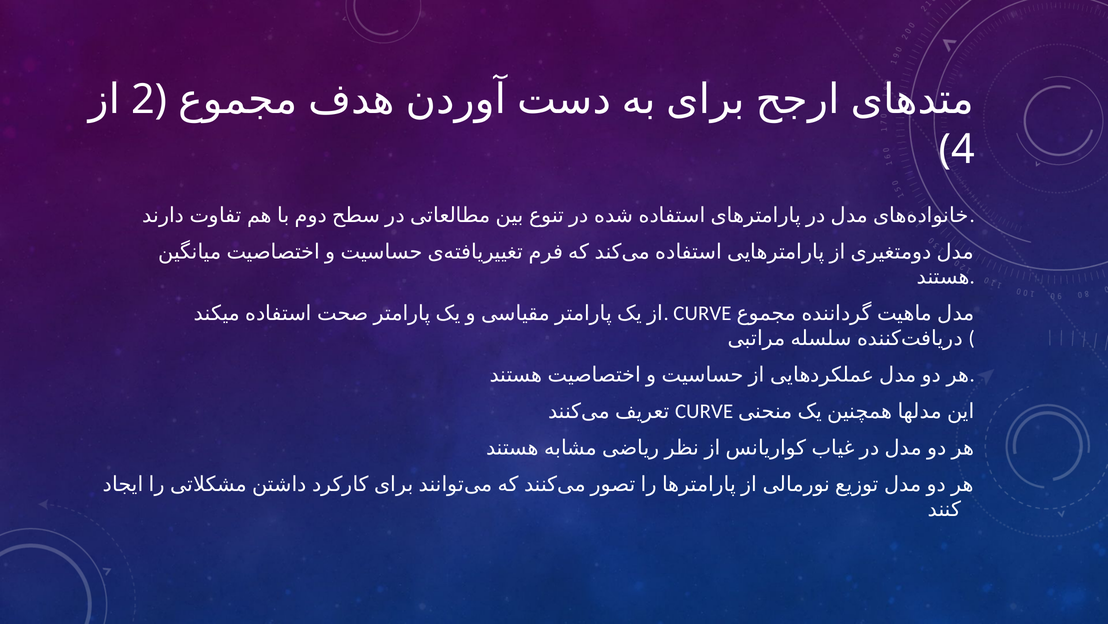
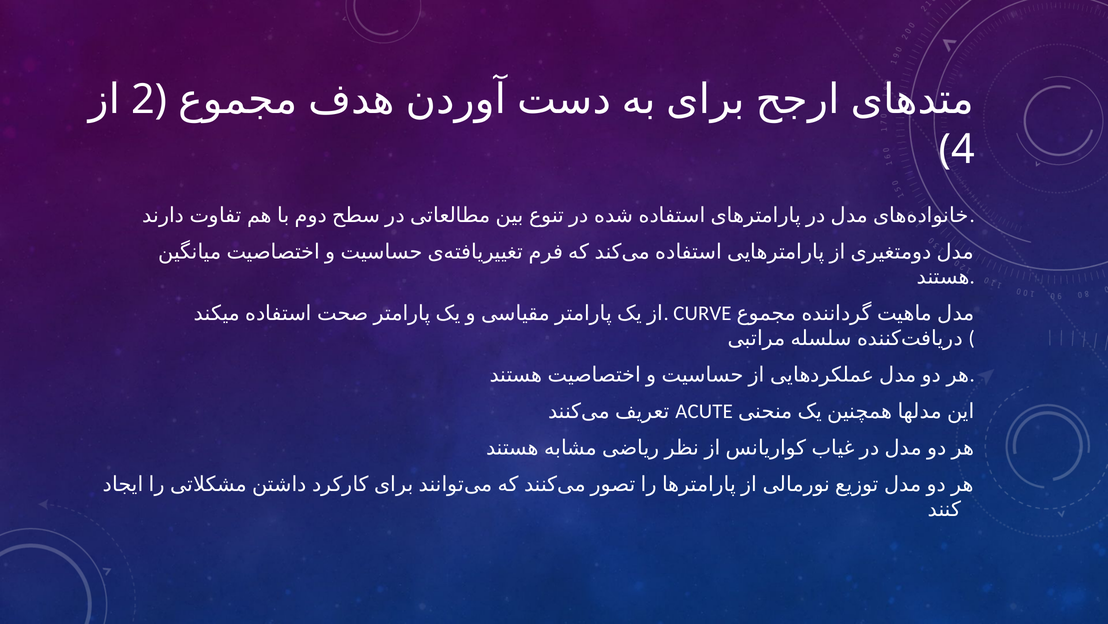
CURVE: CURVE -> ACUTE (704, 411)
